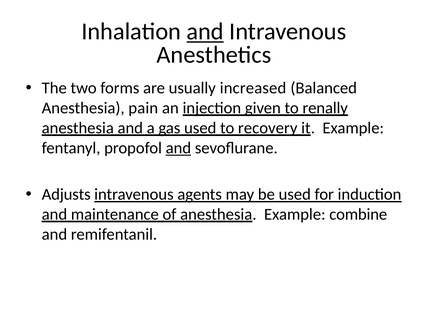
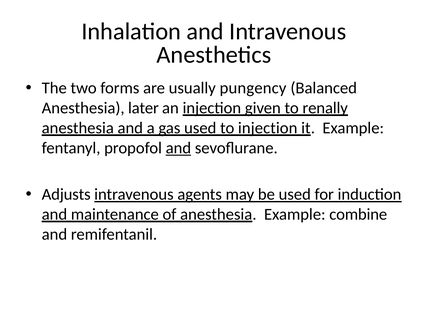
and underline: present -> none (205, 32)
increased: increased -> pungency (253, 88)
pain: pain -> later (143, 108)
to recovery: recovery -> injection (268, 128)
